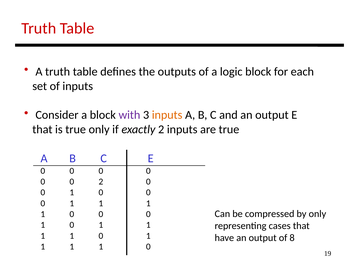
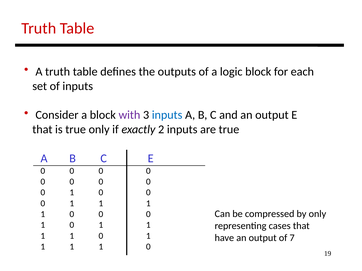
inputs colour: orange -> blue (167, 115)
2: 2 -> 0 (101, 182)
8: 8 -> 7 (292, 238)
